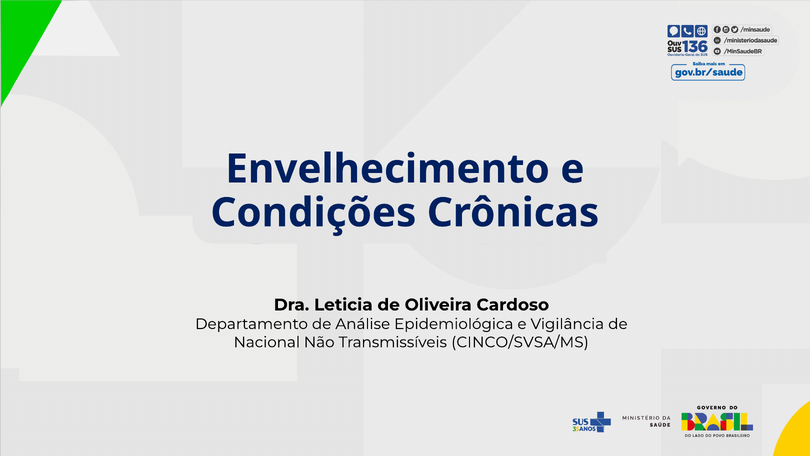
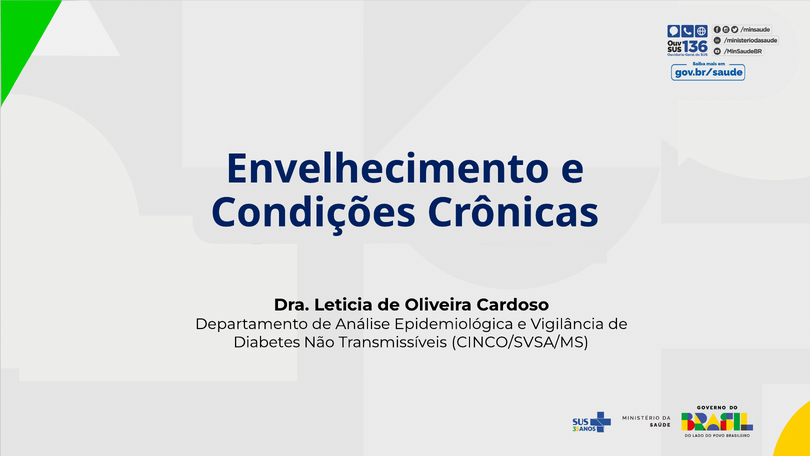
Nacional: Nacional -> Diabetes (267, 342)
